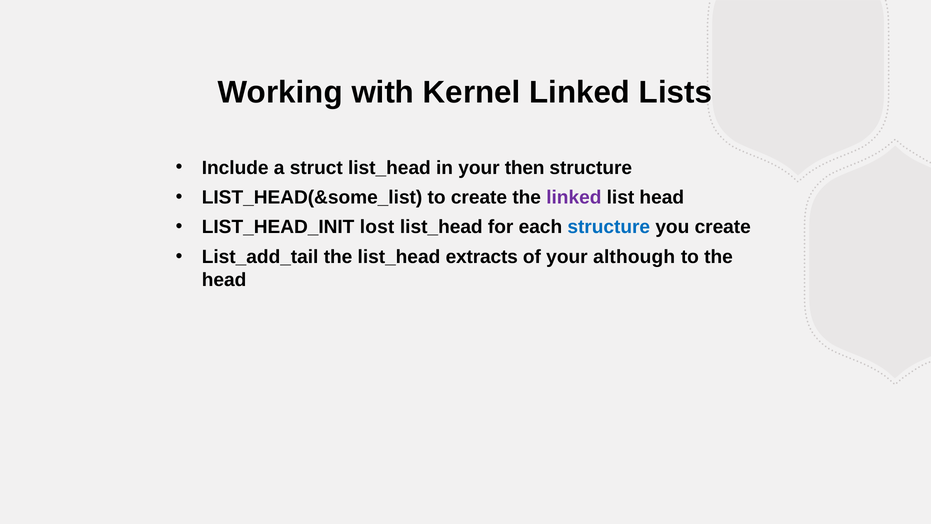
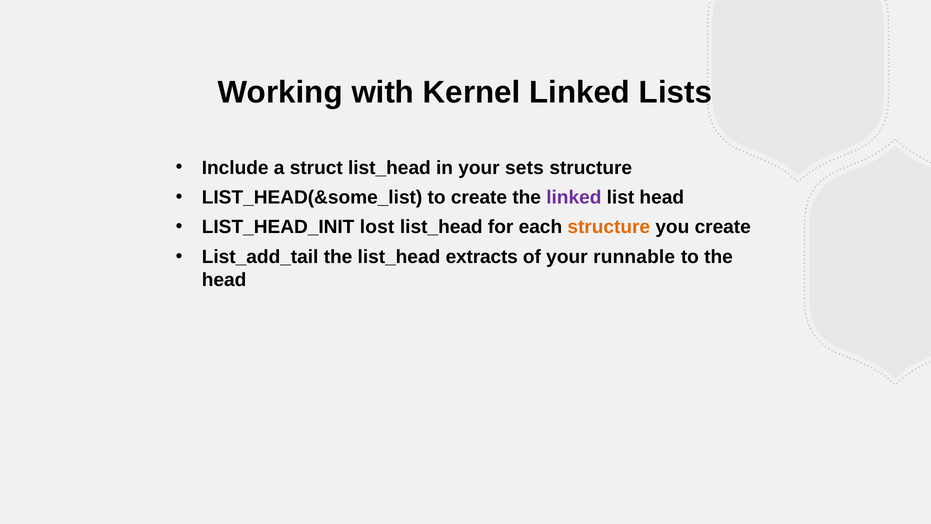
then: then -> sets (524, 168)
structure colour: blue -> orange (609, 227)
although: although -> runnable (634, 257)
